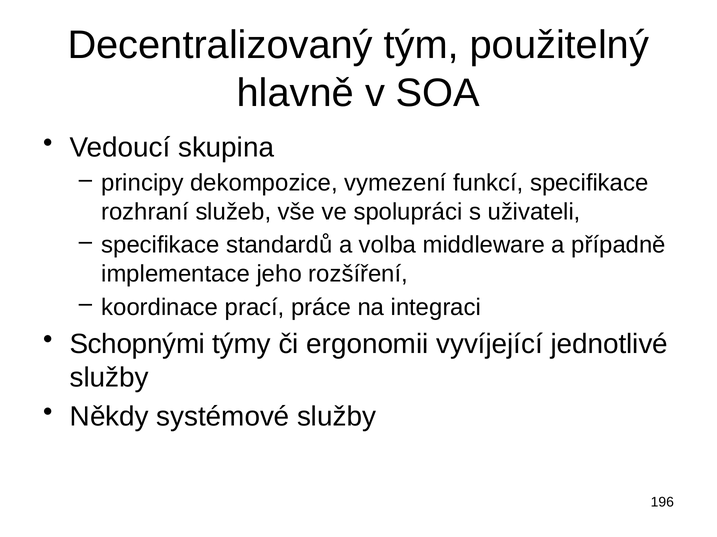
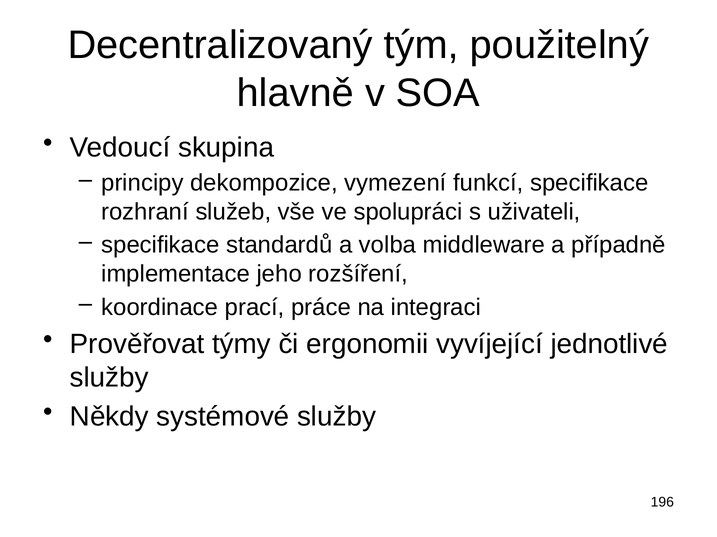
Schopnými: Schopnými -> Prověřovat (137, 345)
